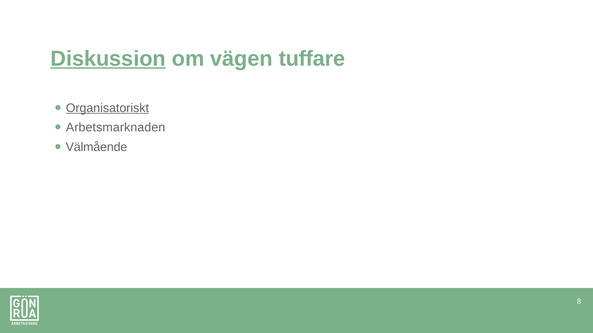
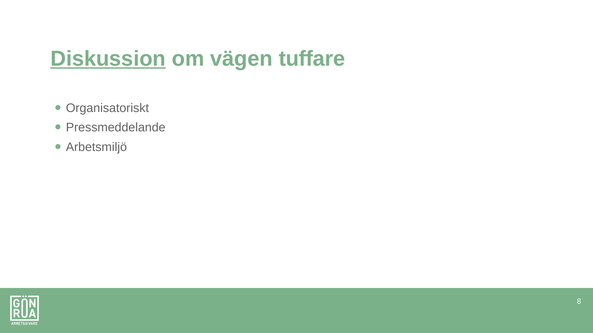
Organisatoriskt underline: present -> none (107, 108)
Arbetsmarknaden: Arbetsmarknaden -> Pressmeddelande (116, 128)
Välmående: Välmående -> Arbetsmiljö (96, 147)
